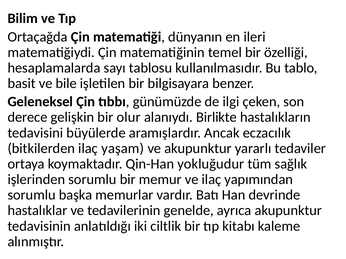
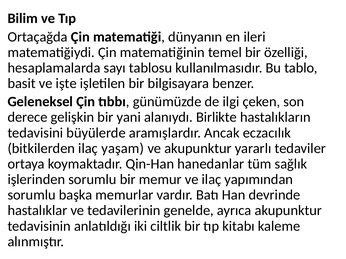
bile: bile -> işte (66, 84)
olur: olur -> yani (129, 117)
yokluğudur: yokluğudur -> hanedanlar (211, 164)
